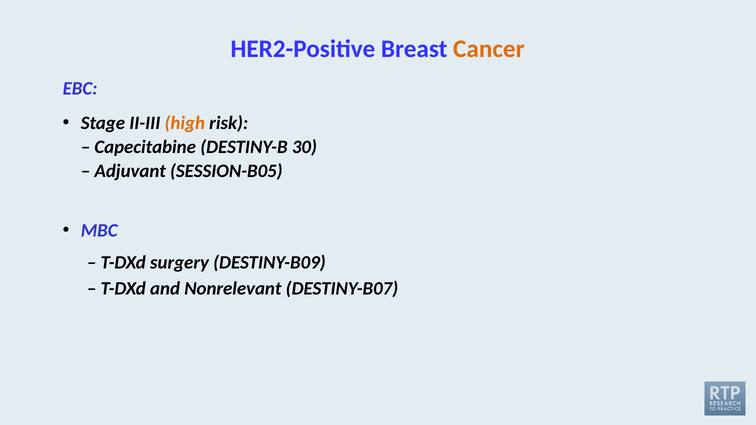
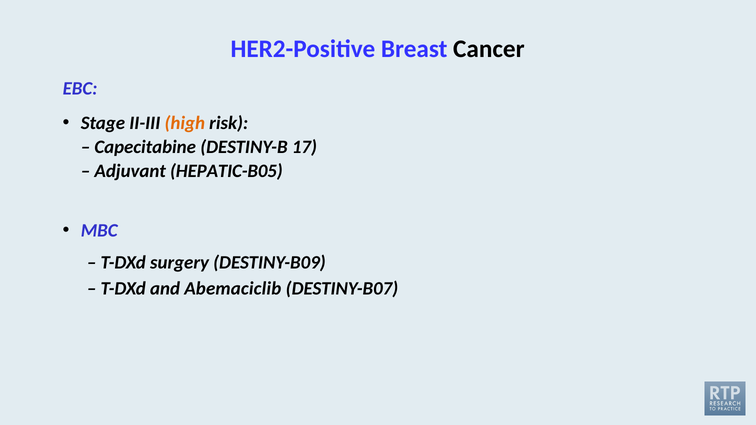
Cancer colour: orange -> black (489, 49)
30: 30 -> 17 (304, 147)
SESSION-B05: SESSION-B05 -> HEPATIC-B05 (226, 171)
Nonrelevant: Nonrelevant -> Abemaciclib (233, 289)
